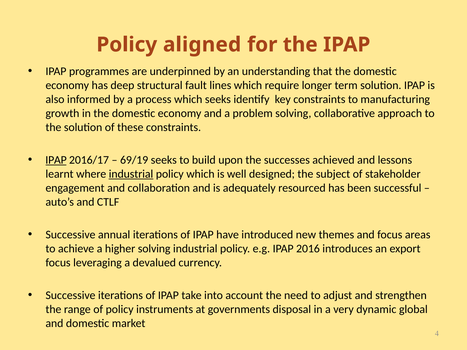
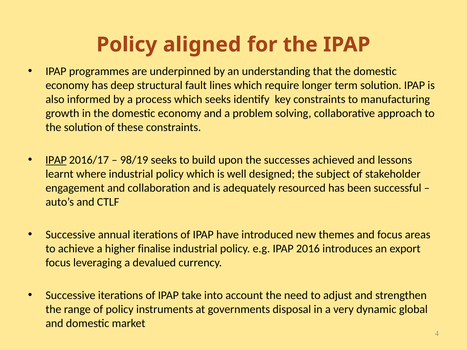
69/19: 69/19 -> 98/19 (134, 160)
industrial underline: present -> none (131, 174)
higher solving: solving -> finalise (154, 249)
